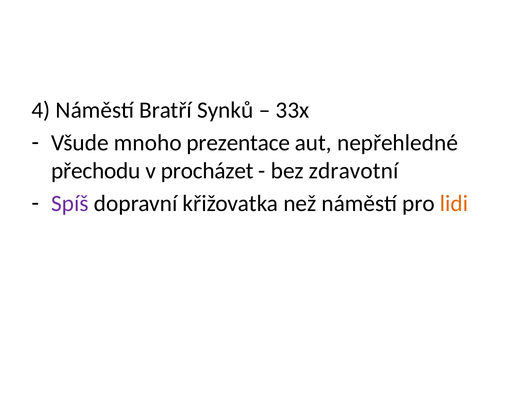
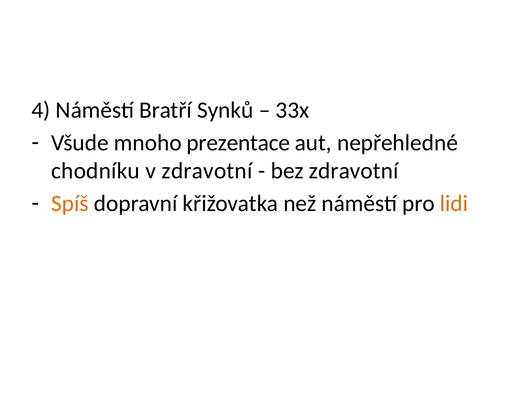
přechodu: přechodu -> chodníku (96, 171)
v procházet: procházet -> zdravotní (207, 171)
Spíš colour: purple -> orange (70, 203)
